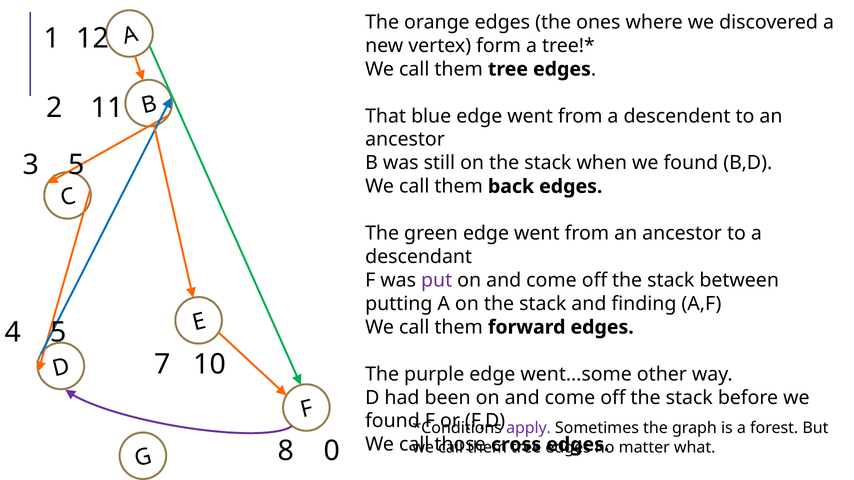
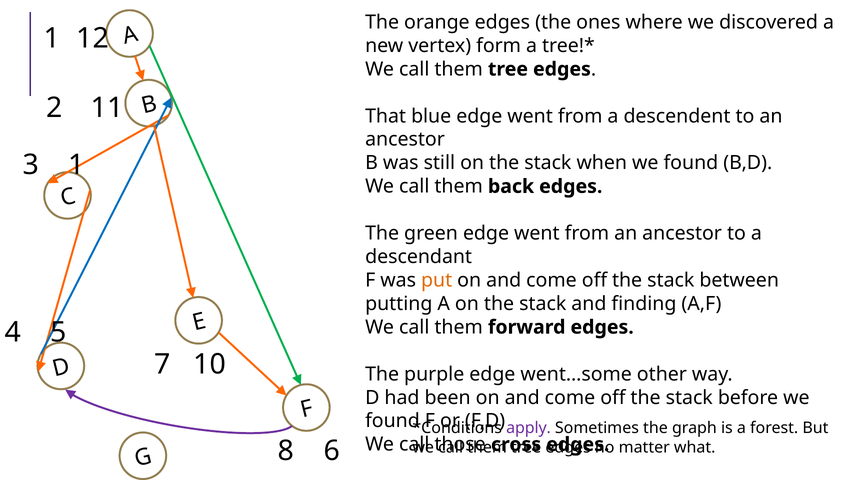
3 5: 5 -> 1 (76, 165)
put colour: purple -> orange (437, 281)
0: 0 -> 6 (332, 451)
